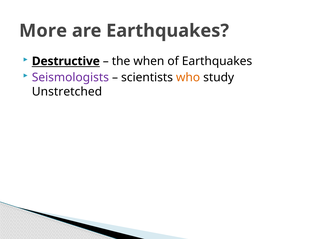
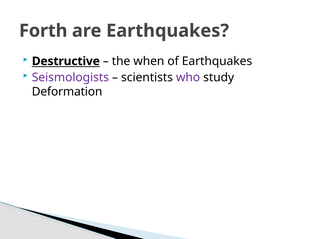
More: More -> Forth (43, 31)
who colour: orange -> purple (188, 77)
Unstretched: Unstretched -> Deformation (67, 92)
